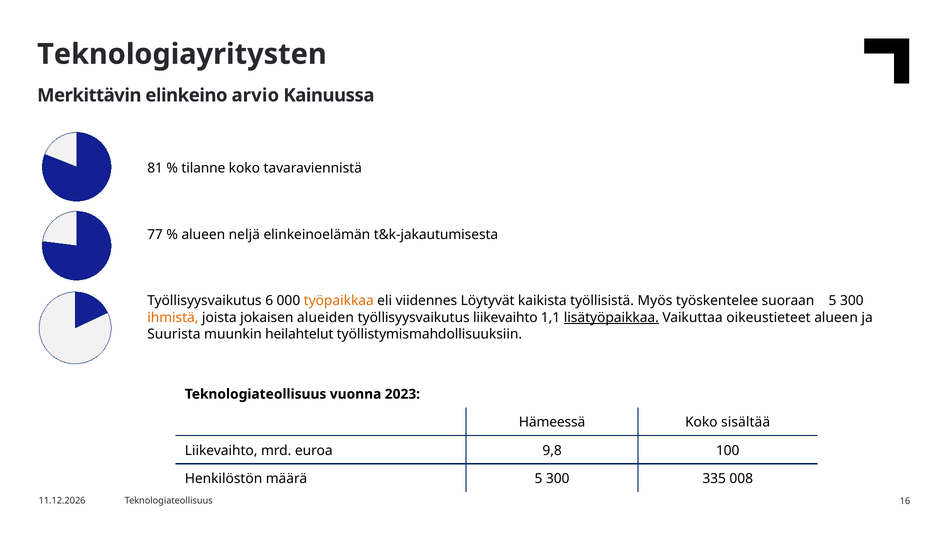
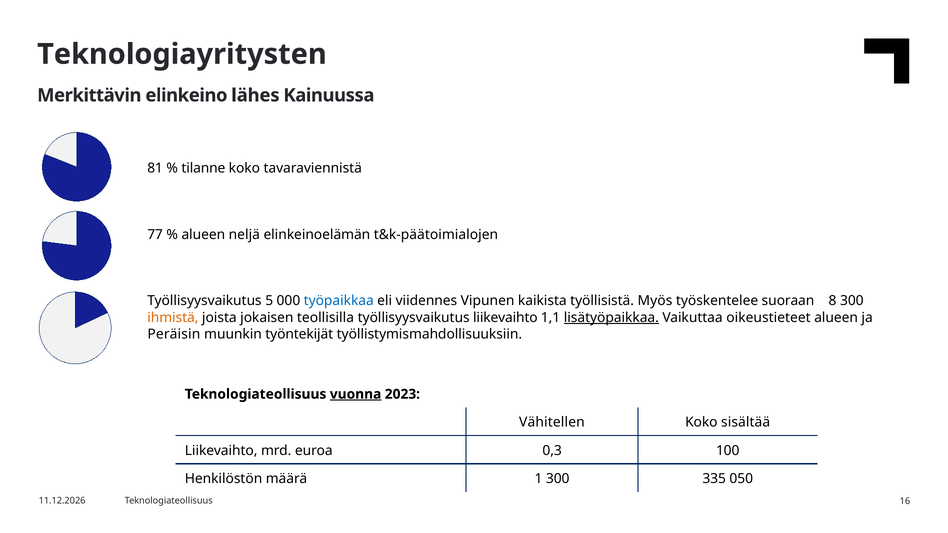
arvio: arvio -> lähes (255, 95)
t&k-jakautumisesta: t&k-jakautumisesta -> t&k-päätoimialojen (436, 235)
6: 6 -> 5 (269, 301)
työpaikkaa colour: orange -> blue (339, 301)
Löytyvät: Löytyvät -> Vipunen (488, 301)
suoraan 5: 5 -> 8 (832, 301)
alueiden: alueiden -> teollisilla (325, 318)
Suurista: Suurista -> Peräisin (174, 334)
heilahtelut: heilahtelut -> työntekijät (299, 334)
vuonna underline: none -> present (356, 394)
Hämeessä: Hämeessä -> Vähitellen (552, 423)
9,8: 9,8 -> 0,3 (552, 451)
määrä 5: 5 -> 1 (539, 479)
008: 008 -> 050 (741, 479)
